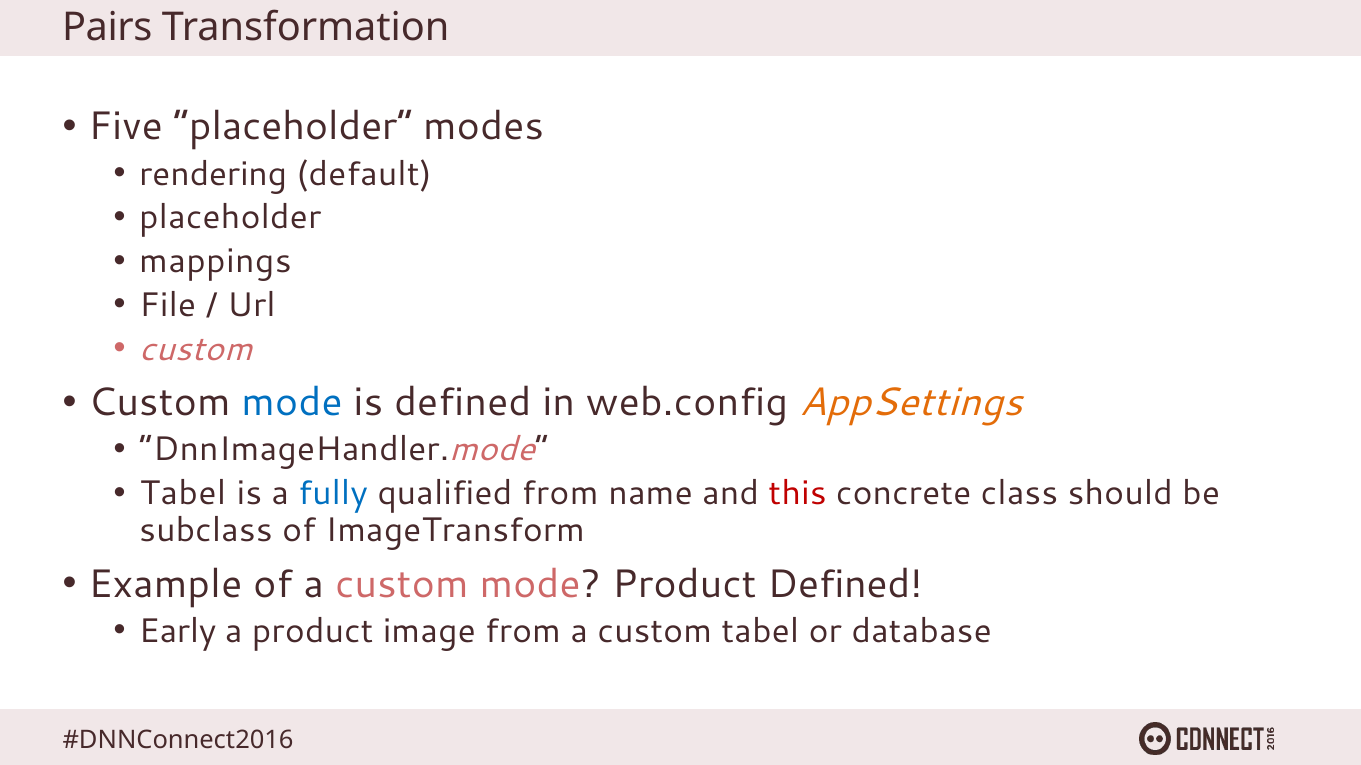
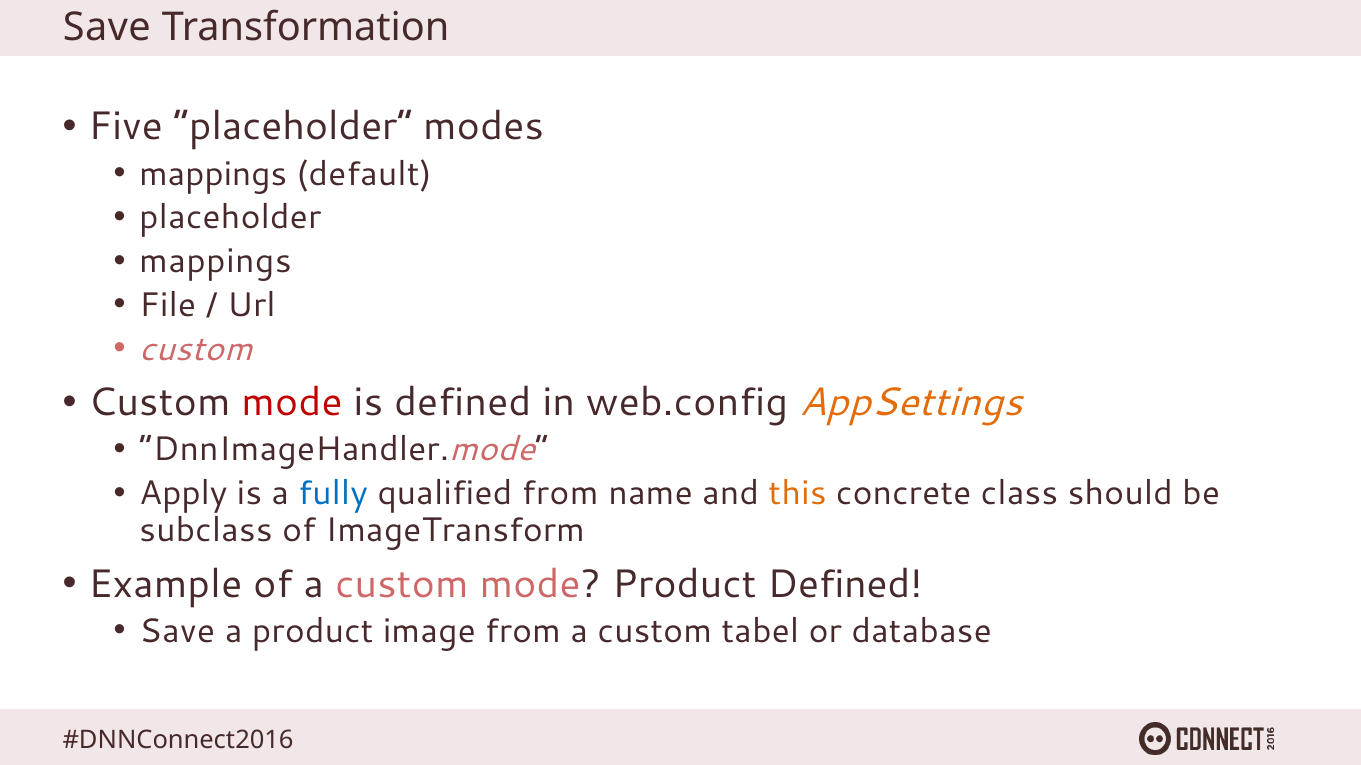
Pairs: Pairs -> Save (107, 28)
rendering: rendering -> mappings (213, 174)
mode colour: blue -> red (292, 403)
Tabel: Tabel -> Apply (183, 494)
this colour: red -> orange (798, 494)
Early: Early -> Save (177, 631)
